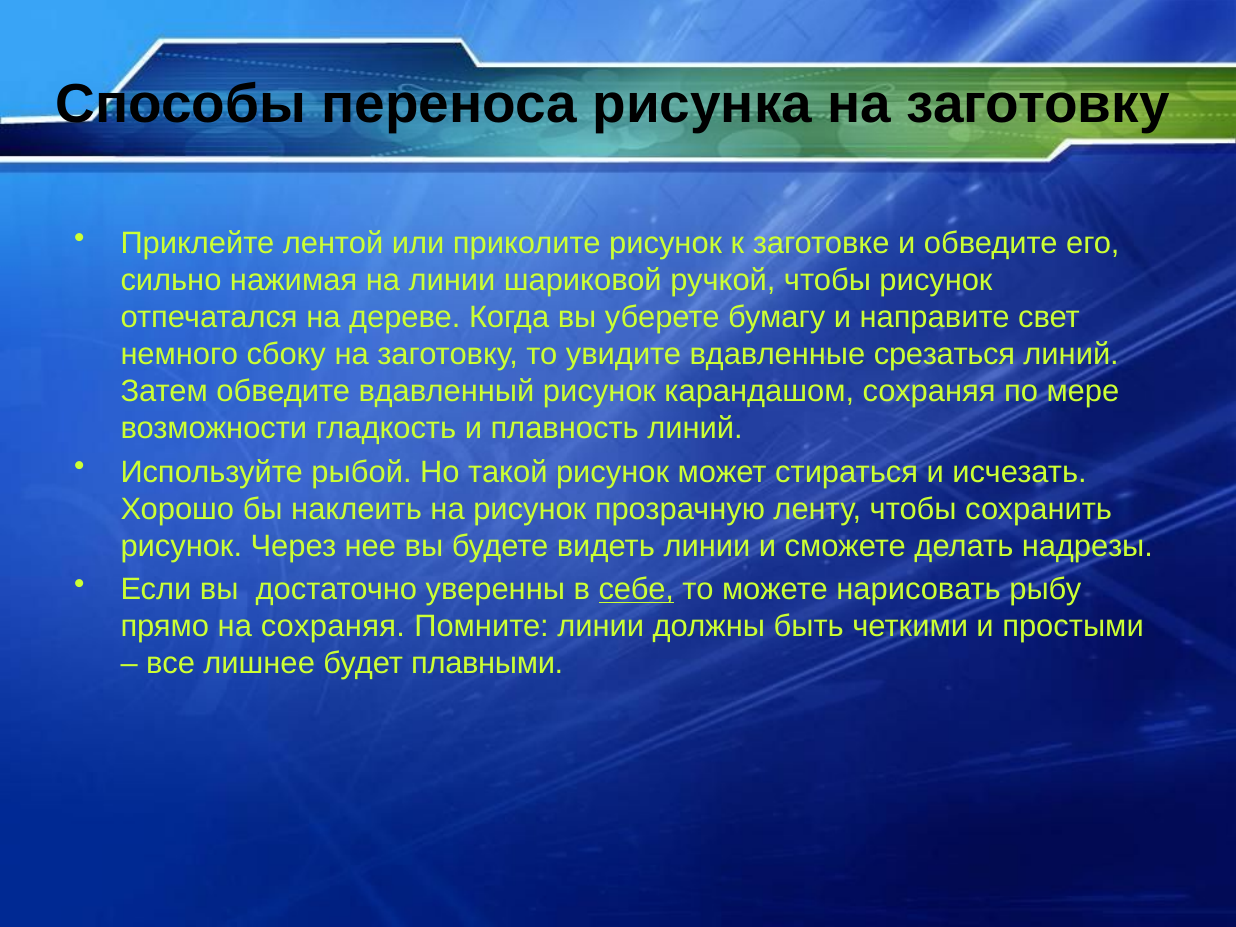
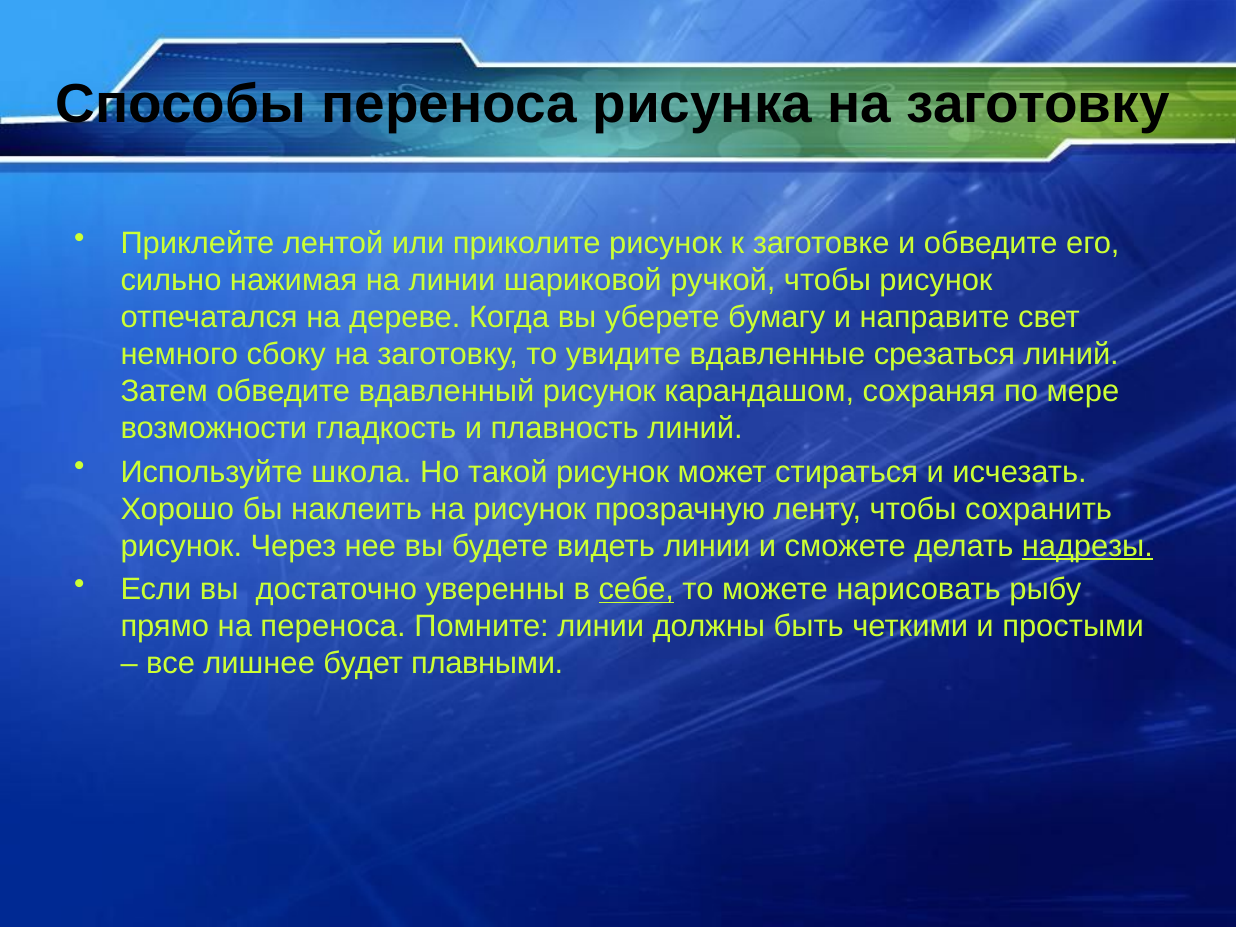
рыбой: рыбой -> школа (361, 472)
надрезы underline: none -> present (1087, 546)
на сохраняя: сохраняя -> переноса (333, 626)
